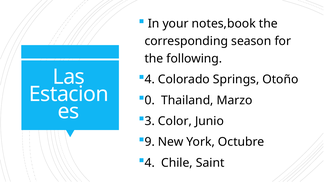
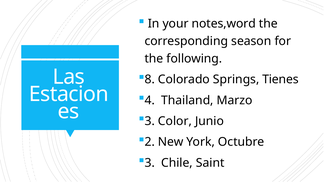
notes,book: notes,book -> notes,word (224, 24)
4: 4 -> 8 (150, 80)
Otoño: Otoño -> Tienes (280, 80)
0: 0 -> 4 (150, 100)
9: 9 -> 2 (150, 142)
4: 4 -> 3 (150, 163)
